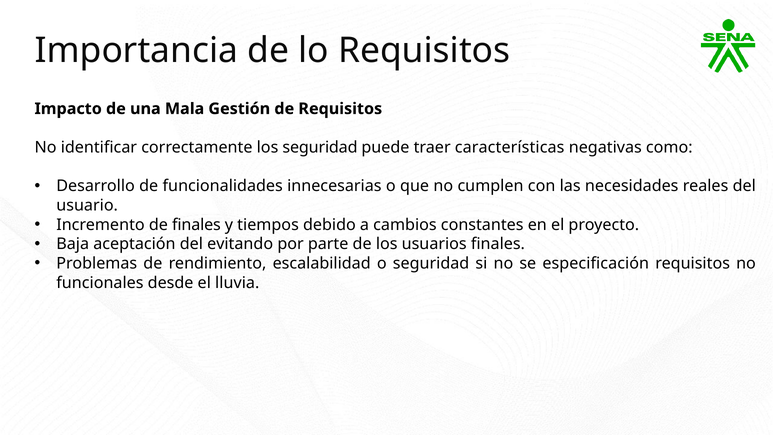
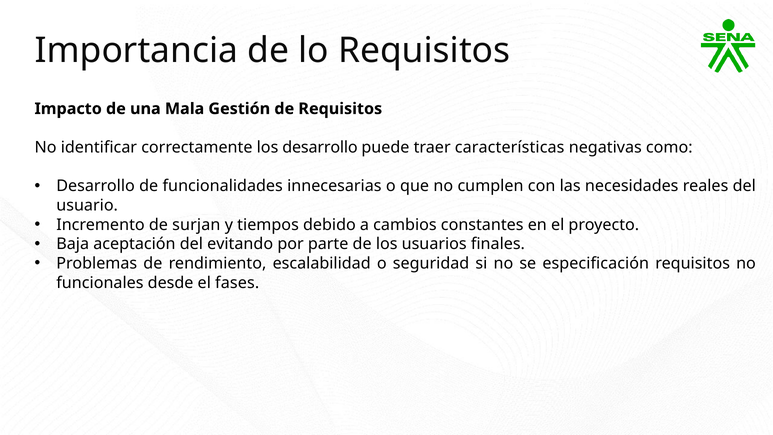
los seguridad: seguridad -> desarrollo (320, 147)
de finales: finales -> surjan (196, 225)
lluvia: lluvia -> fases (237, 283)
